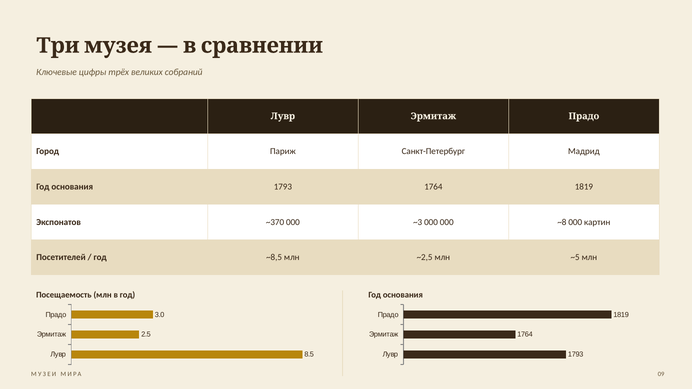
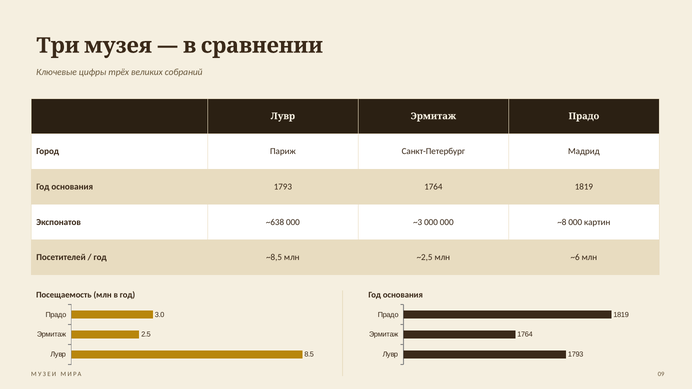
~370: ~370 -> ~638 (275, 222)
~5: ~5 -> ~6 (575, 257)
